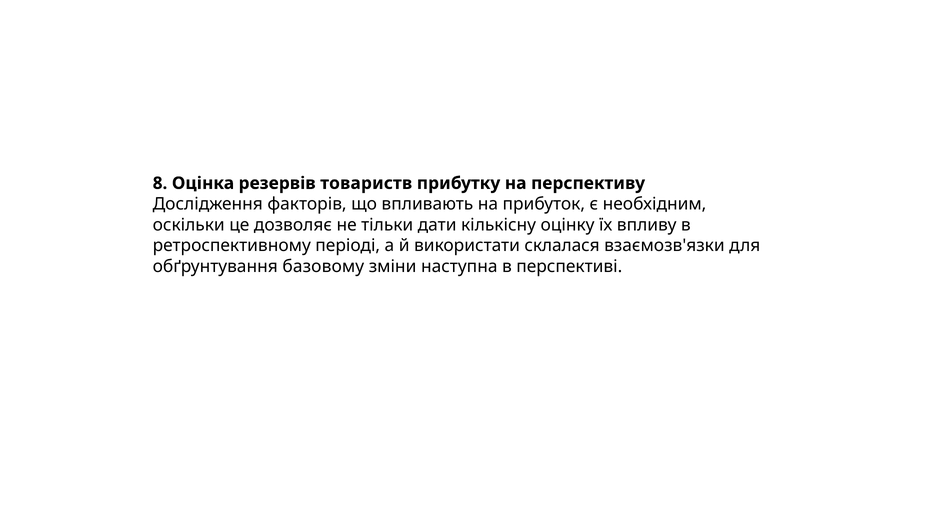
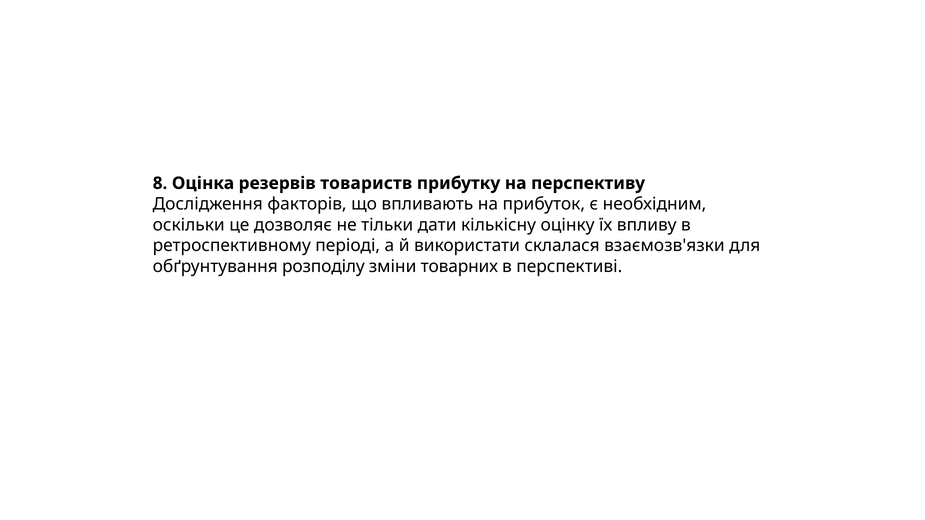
базовому: базовому -> розподілу (323, 267)
наступна: наступна -> товарних (459, 267)
